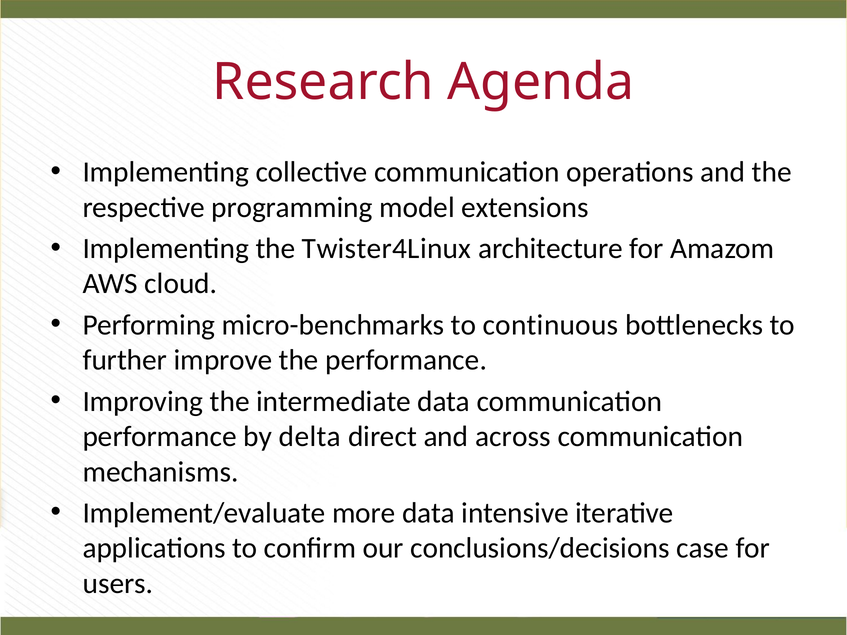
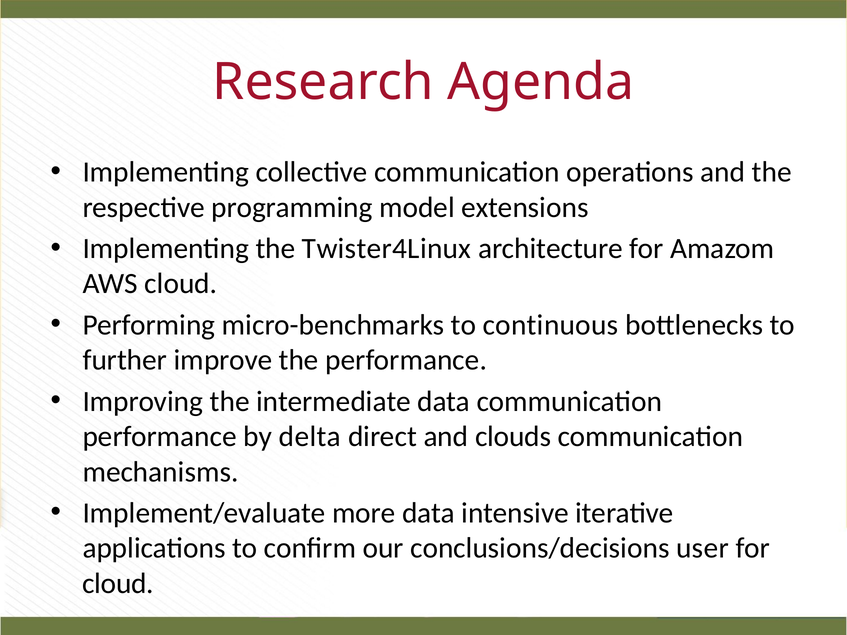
across: across -> clouds (513, 437)
case: case -> user (703, 548)
users: users -> cloud (118, 584)
